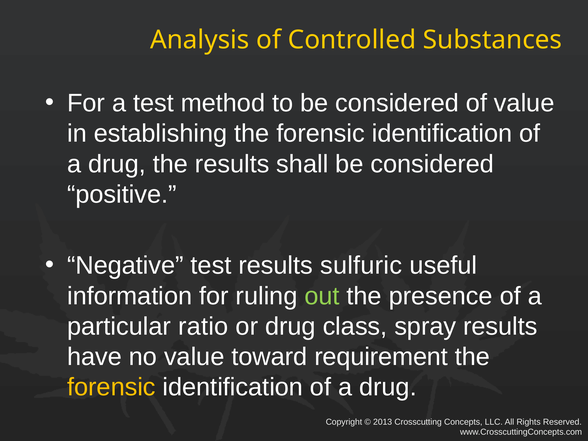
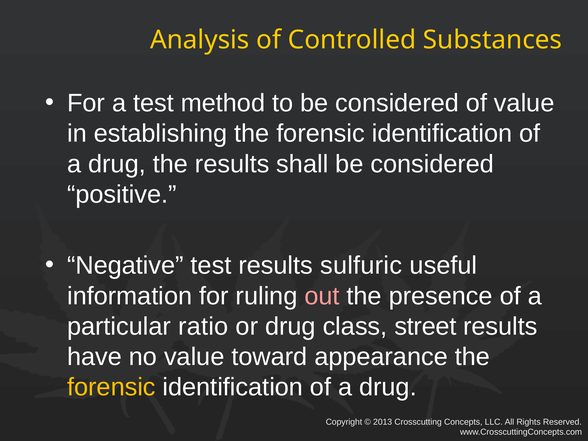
out colour: light green -> pink (322, 296)
spray: spray -> street (425, 326)
requirement: requirement -> appearance (381, 357)
